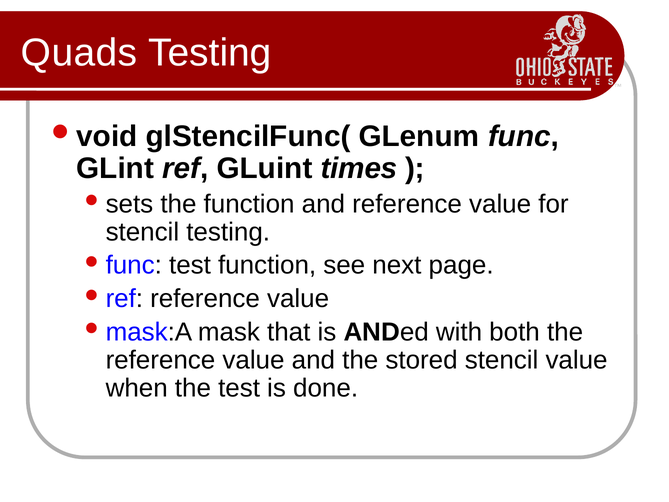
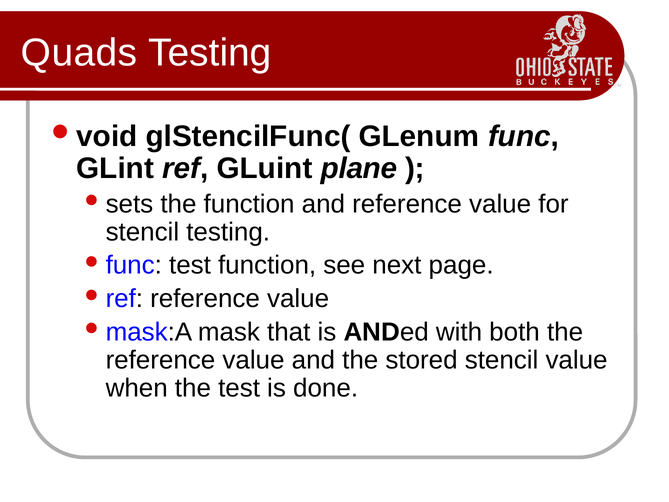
times: times -> plane (359, 168)
